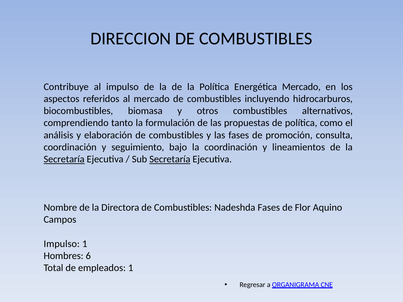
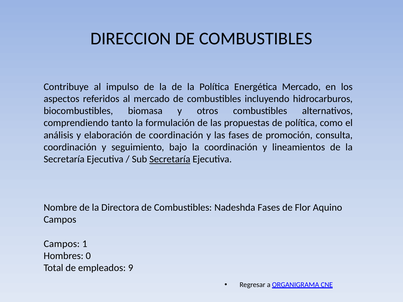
elaboración de combustibles: combustibles -> coordinación (176, 135)
Secretaría underline: present -> none (64, 159)
Impulso: Impulso -> Campos (62, 244)
6: 6 -> 0 (88, 256)
empleados 1: 1 -> 9 (131, 268)
